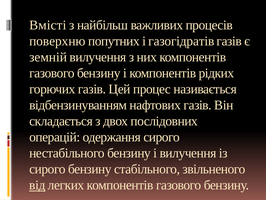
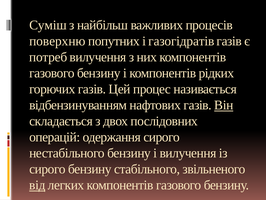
Вмісті: Вмісті -> Суміш (48, 25)
земній: земній -> потреб (48, 57)
Він underline: none -> present (224, 105)
